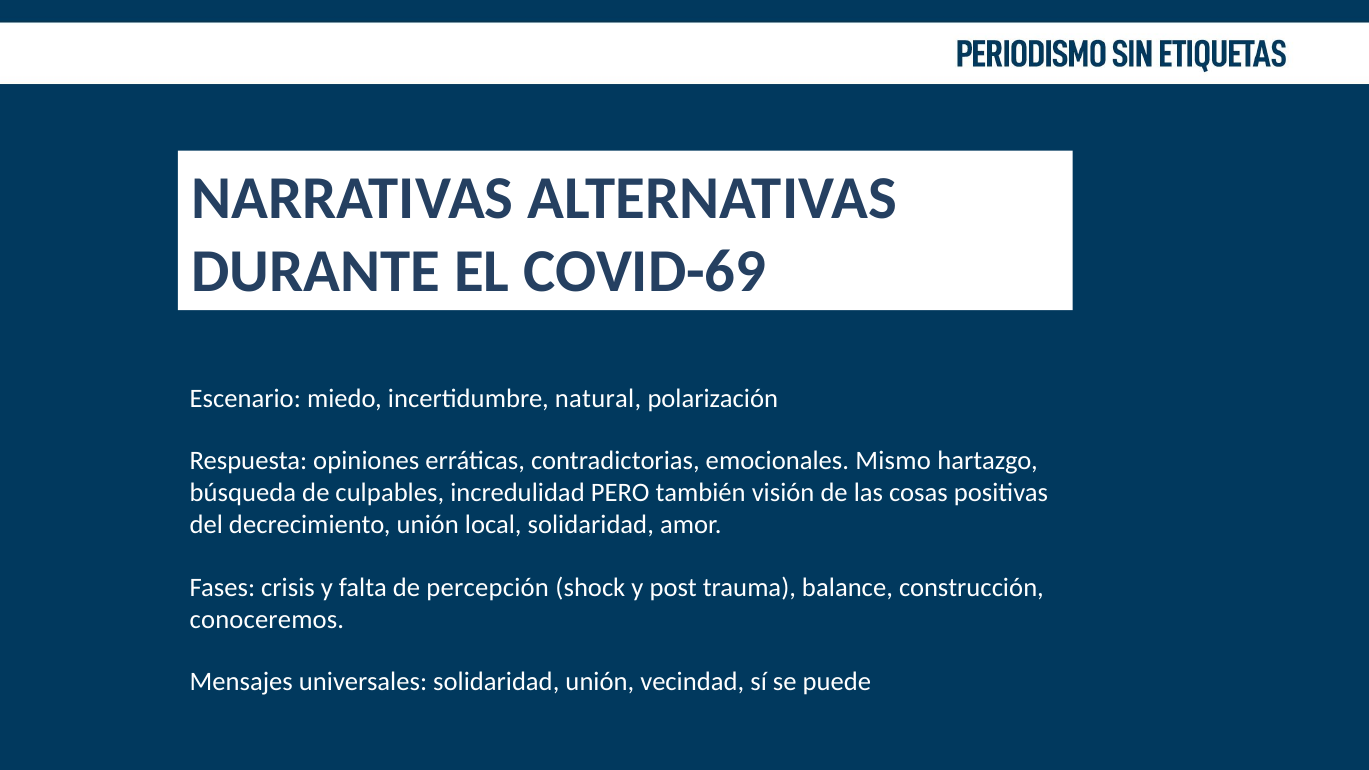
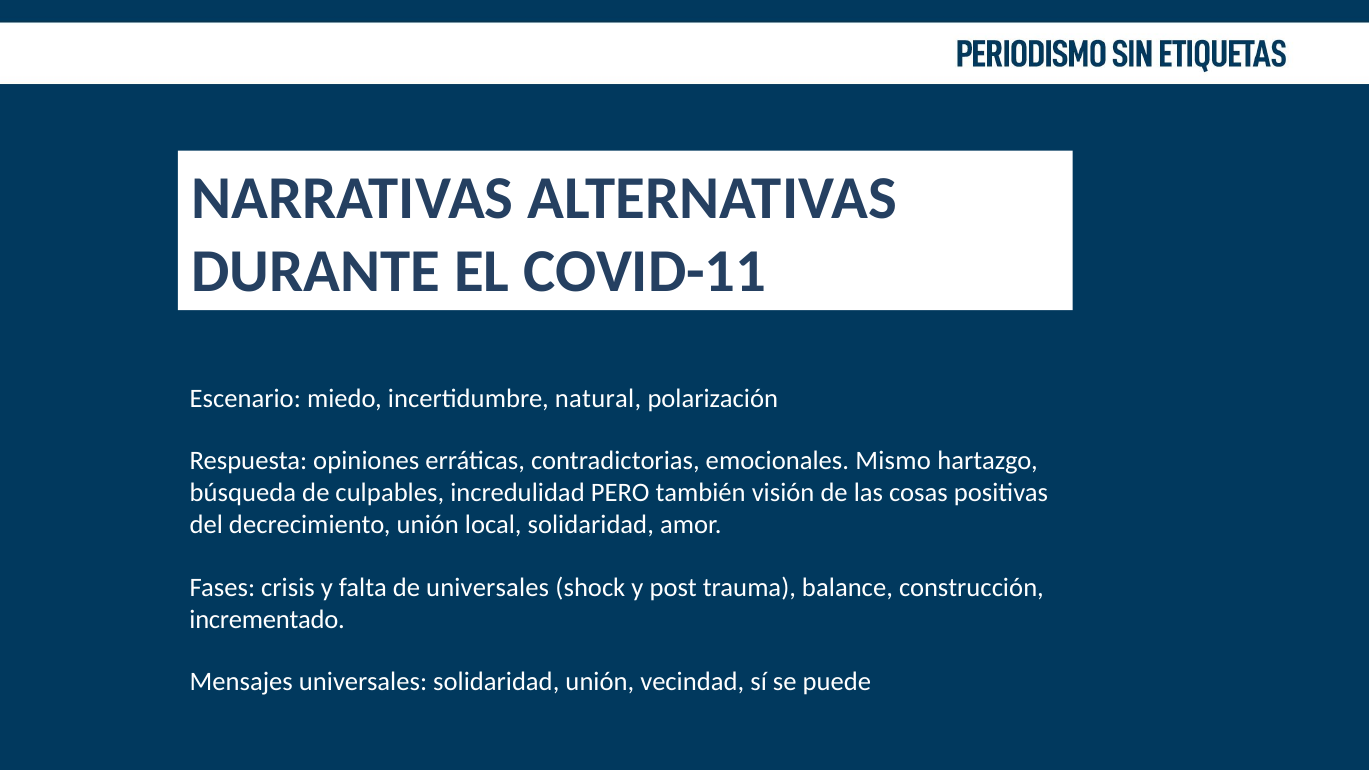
COVID-69: COVID-69 -> COVID-11 (645, 271)
de percepción: percepción -> universales (488, 587)
conoceremos: conoceremos -> incrementado (267, 619)
